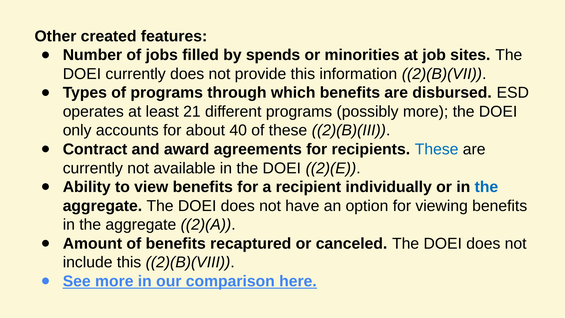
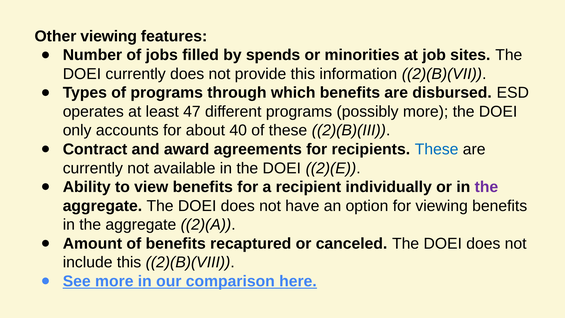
Other created: created -> viewing (109, 36)
21: 21 -> 47 (192, 112)
the colour: blue -> purple (486, 187)
